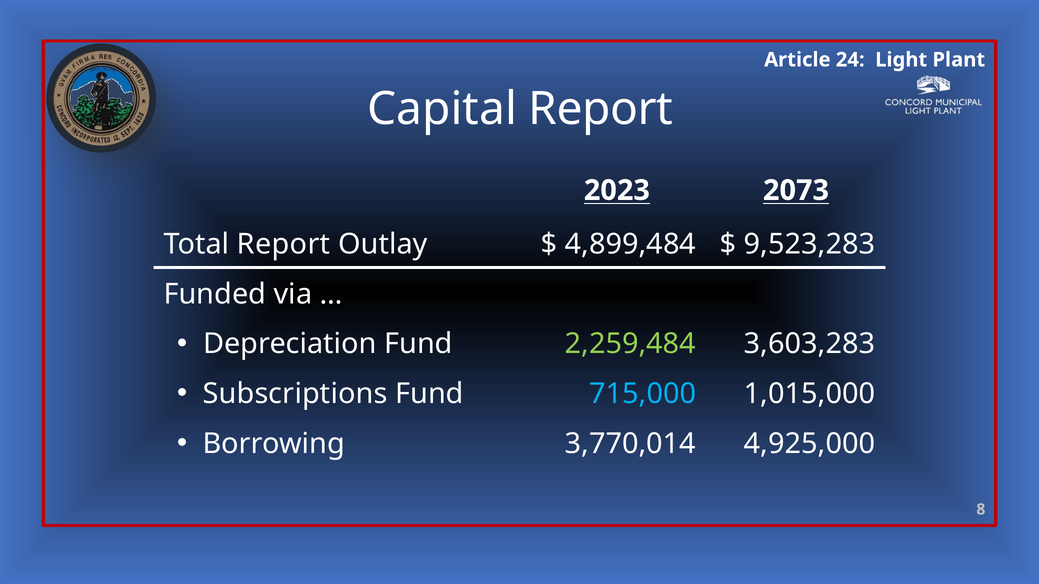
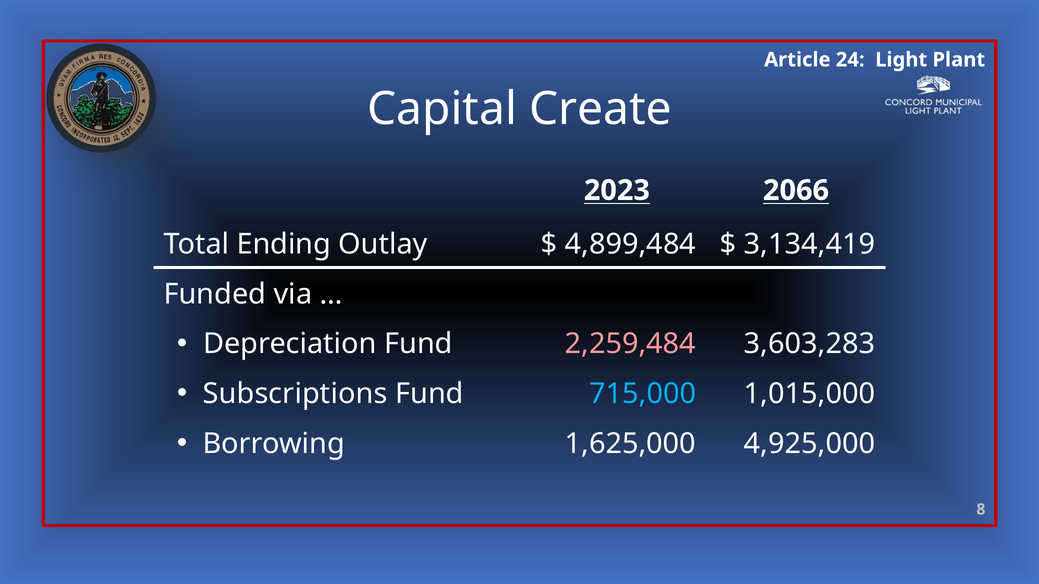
Capital Report: Report -> Create (600, 109)
2073: 2073 -> 2066 (796, 191)
Total Report: Report -> Ending (284, 244)
9,523,283: 9,523,283 -> 3,134,419 (809, 244)
2,259,484 colour: light green -> pink (630, 344)
3,770,014: 3,770,014 -> 1,625,000 (630, 444)
